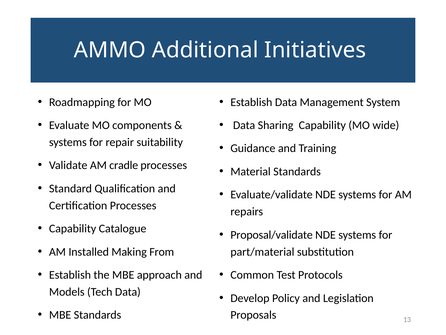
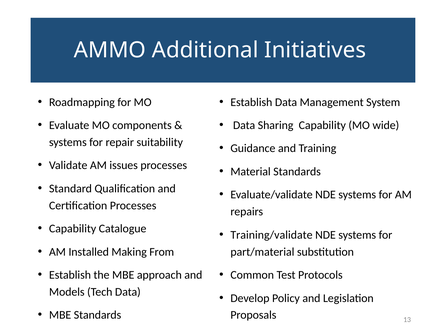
cradle: cradle -> issues (124, 165)
Proposal/validate: Proposal/validate -> Training/validate (271, 235)
